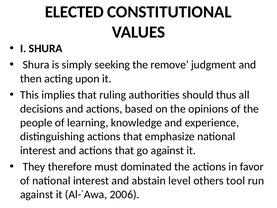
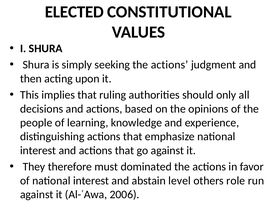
seeking the remove: remove -> actions (170, 65)
thus: thus -> only (226, 95)
tool: tool -> role (236, 180)
